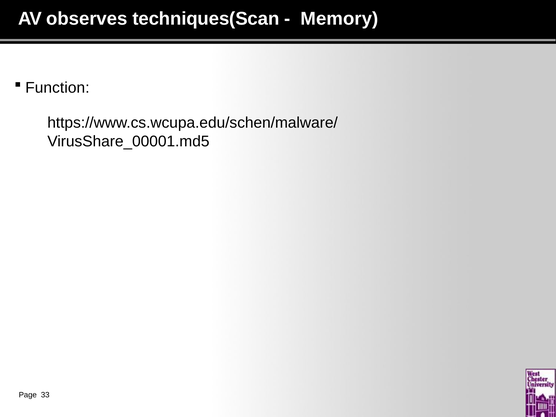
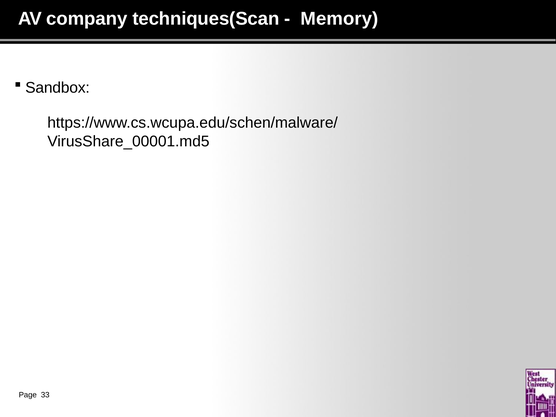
observes: observes -> company (87, 19)
Function: Function -> Sandbox (58, 88)
